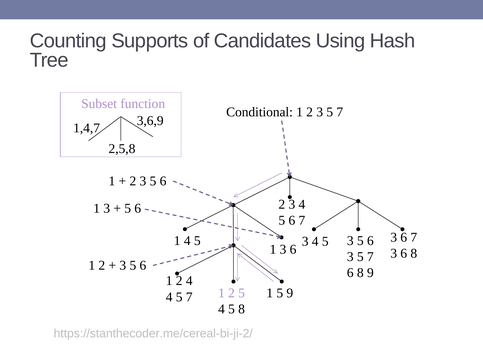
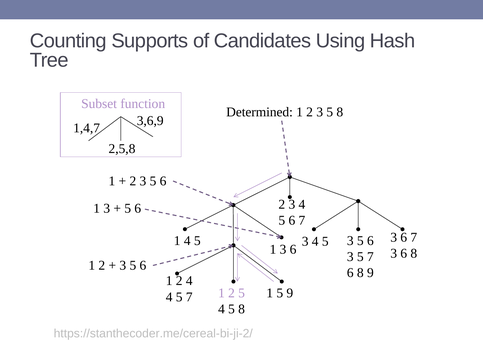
Conditional: Conditional -> Determined (260, 112)
2 3 5 7: 7 -> 8 (340, 112)
